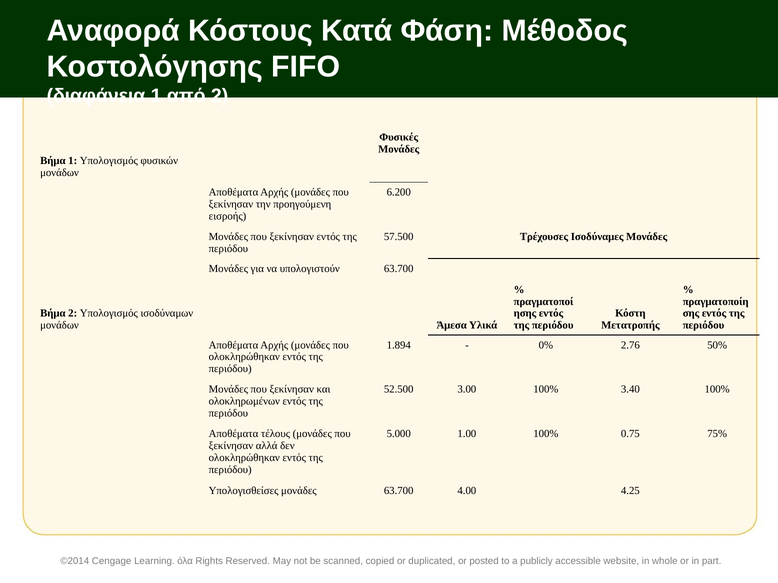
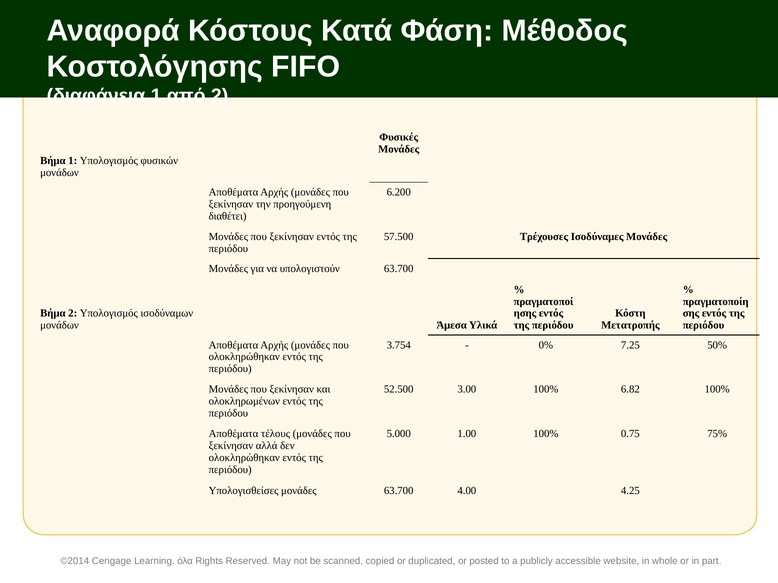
εισροής: εισροής -> διαθέτει (228, 216)
1.894: 1.894 -> 3.754 (399, 345)
2.76: 2.76 -> 7.25 (630, 345)
3.40: 3.40 -> 6.82 (630, 390)
